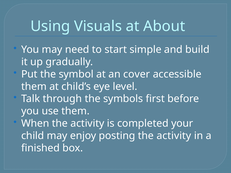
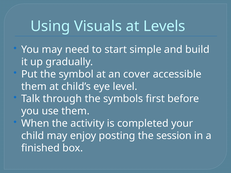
About: About -> Levels (164, 26)
posting the activity: activity -> session (174, 136)
